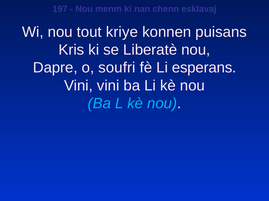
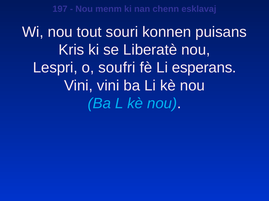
kriye: kriye -> souri (122, 32)
Dapre: Dapre -> Lespri (55, 68)
